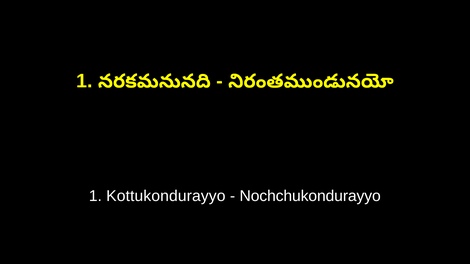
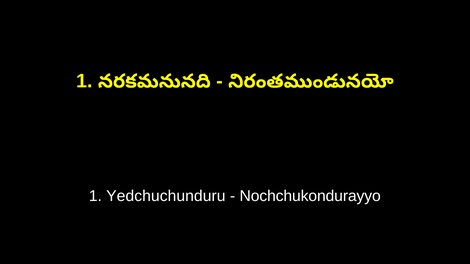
Kottukondurayyo: Kottukondurayyo -> Yedchuchunduru (166, 196)
